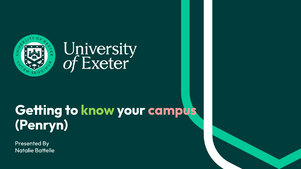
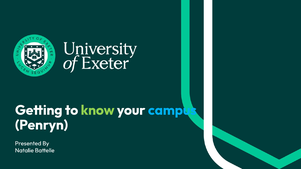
campus colour: pink -> light blue (172, 110)
